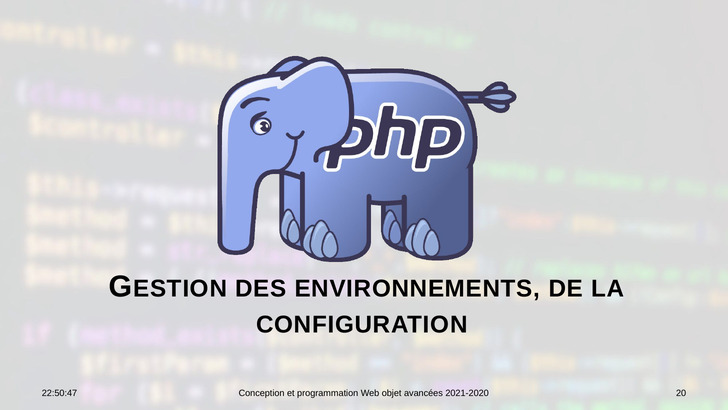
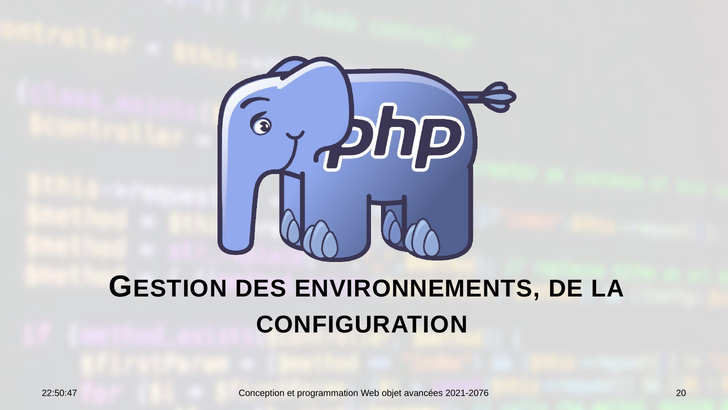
2021-2020: 2021-2020 -> 2021-2076 (467, 393)
